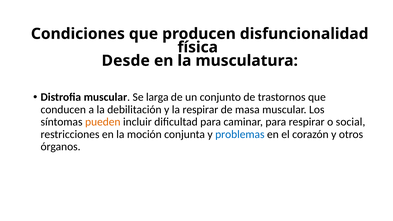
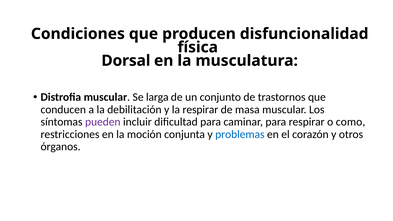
Desde: Desde -> Dorsal (126, 61)
pueden colour: orange -> purple (103, 122)
social: social -> como (351, 122)
